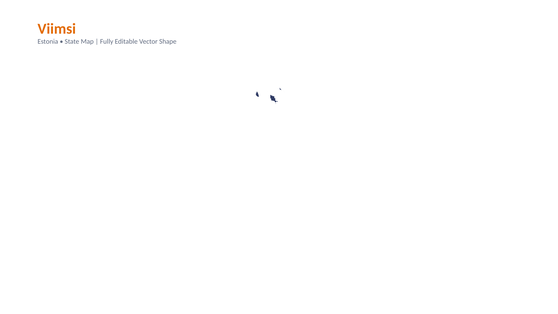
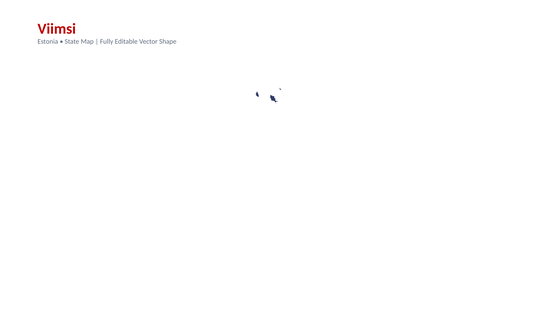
Viimsi colour: orange -> red (57, 29)
